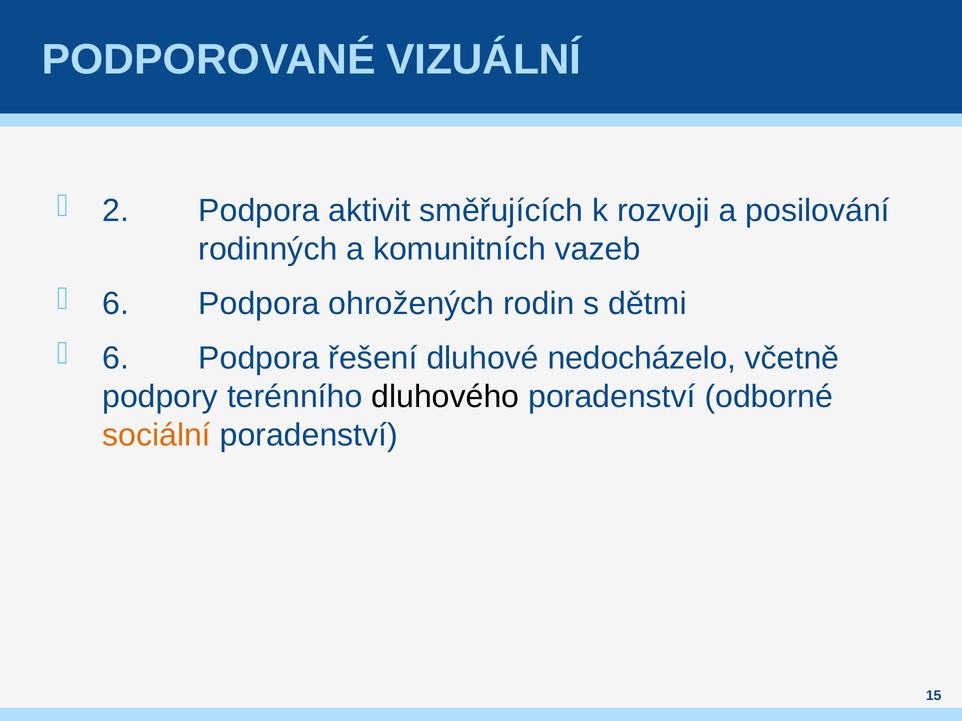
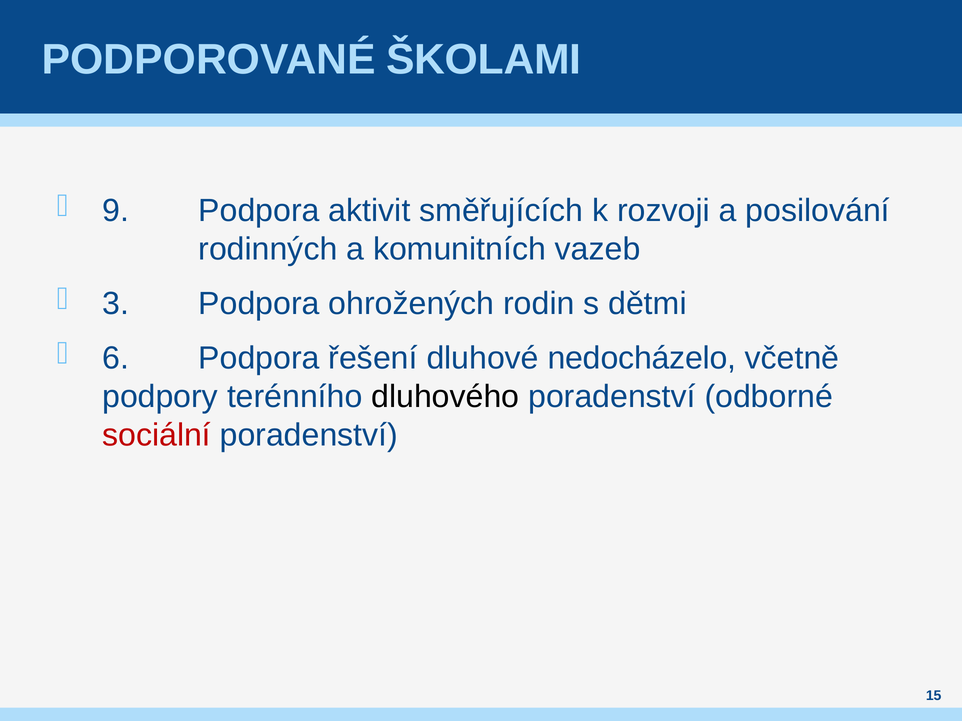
VIZUÁLNÍ: VIZUÁLNÍ -> ŠKOLAMI (484, 60)
2: 2 -> 9 (116, 211)
6: 6 -> 3 (116, 304)
sociální colour: orange -> red (157, 435)
